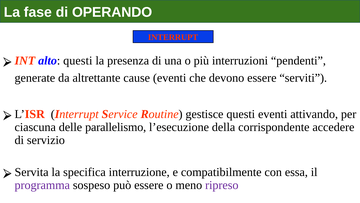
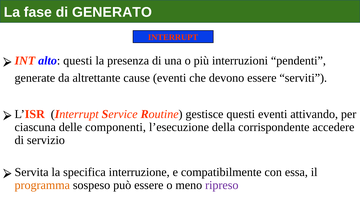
OPERANDO: OPERANDO -> GENERATO (112, 12)
parallelismo: parallelismo -> componenti (116, 127)
programma colour: purple -> orange (42, 185)
